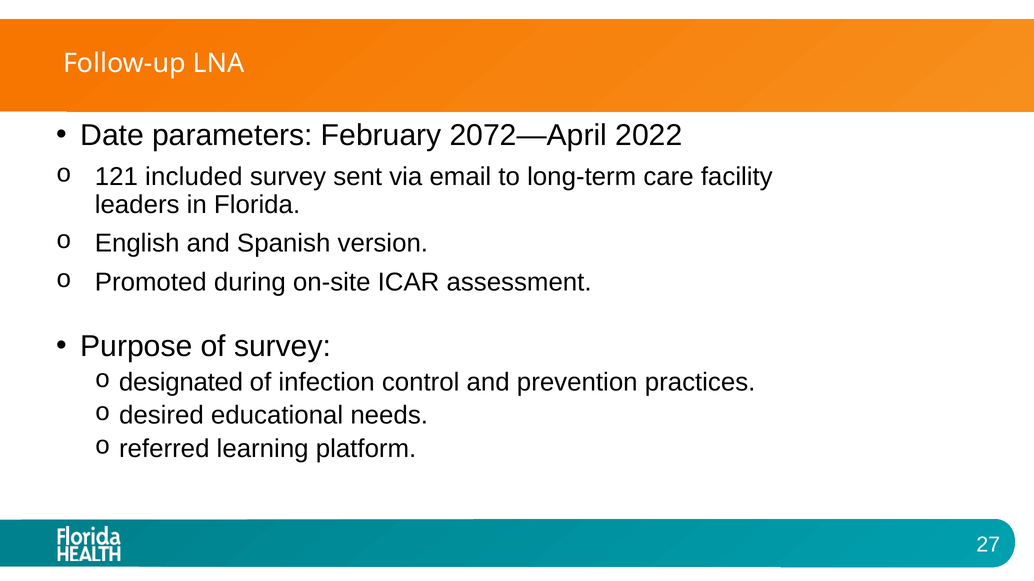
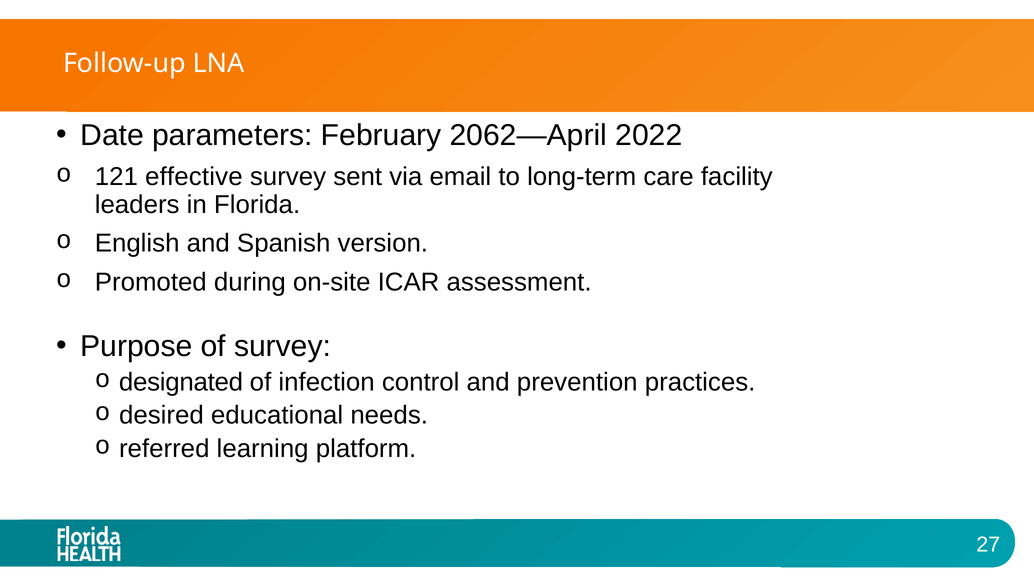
2072—April: 2072—April -> 2062—April (528, 136)
included: included -> effective (194, 177)
